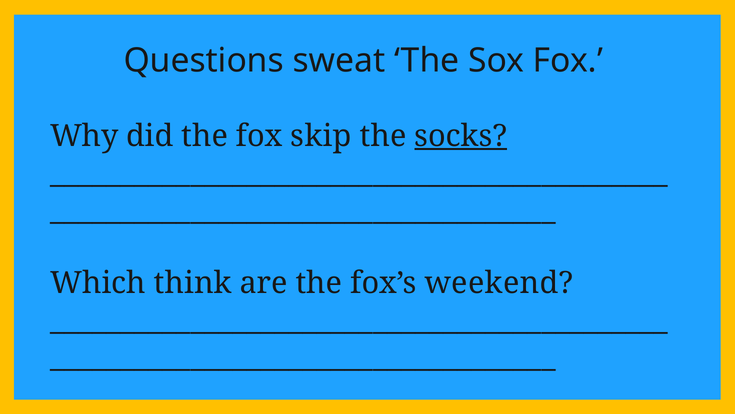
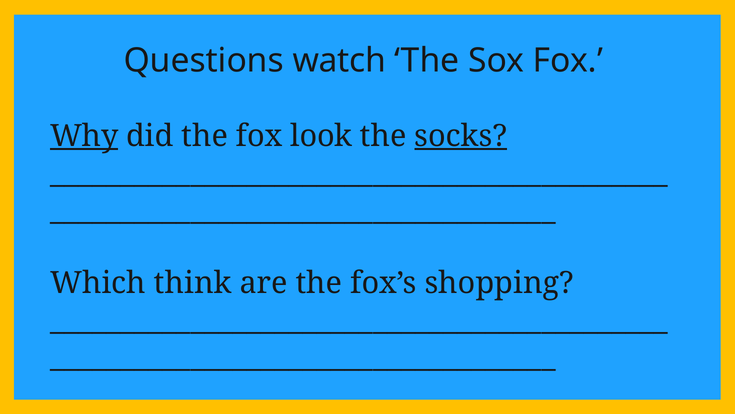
sweat: sweat -> watch (339, 61)
Why underline: none -> present (84, 136)
skip: skip -> look (321, 136)
weekend: weekend -> shopping (499, 283)
